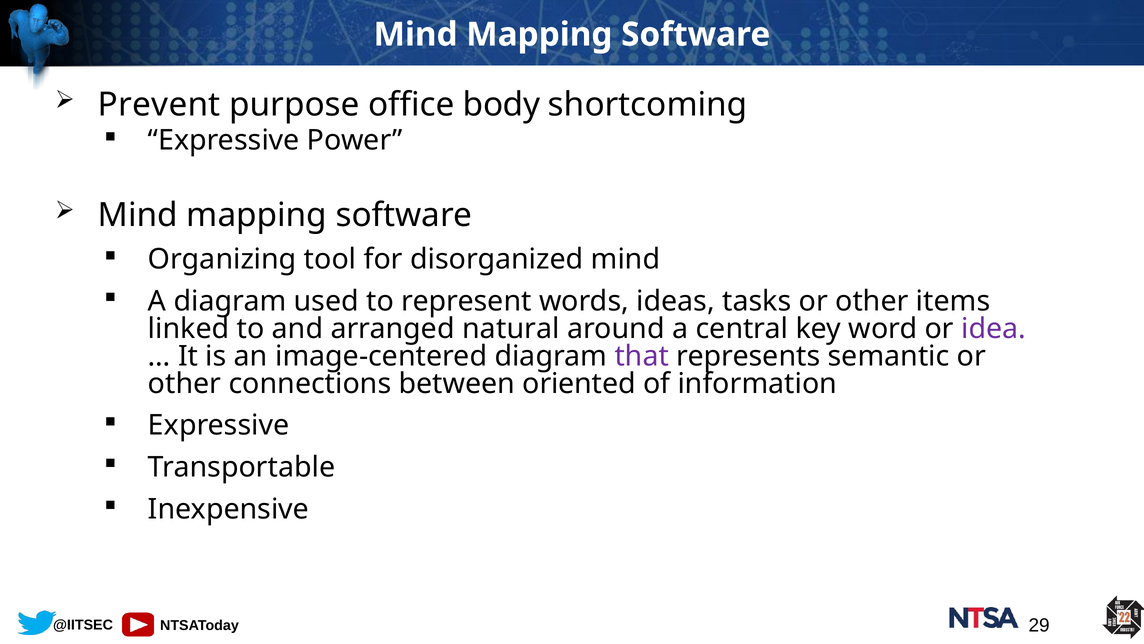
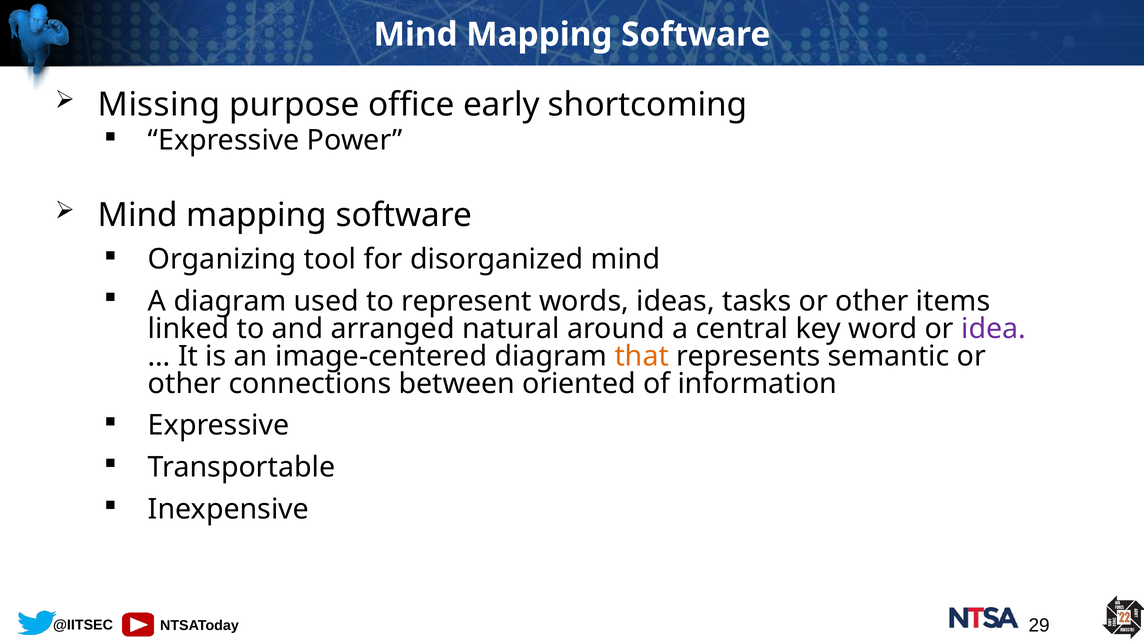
Prevent: Prevent -> Missing (159, 105)
body: body -> early (501, 105)
that colour: purple -> orange (642, 356)
